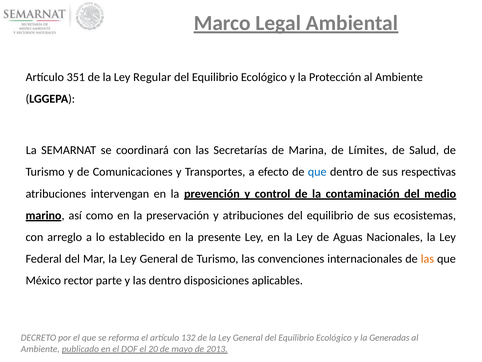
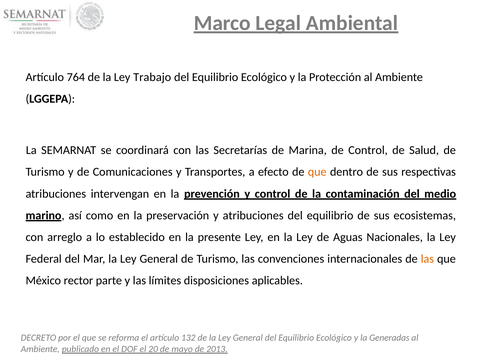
351: 351 -> 764 (76, 77)
Regular: Regular -> Trabajo (152, 77)
de Límites: Límites -> Control (368, 150)
que colour: blue -> orange (317, 172)
las dentro: dentro -> límites (165, 280)
